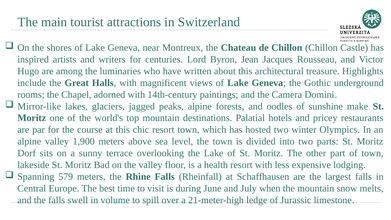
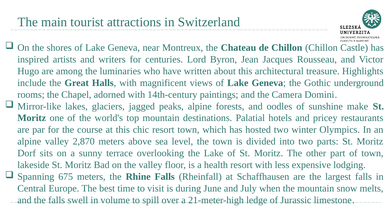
1,900: 1,900 -> 2,870 (84, 141)
579: 579 -> 675 (66, 177)
